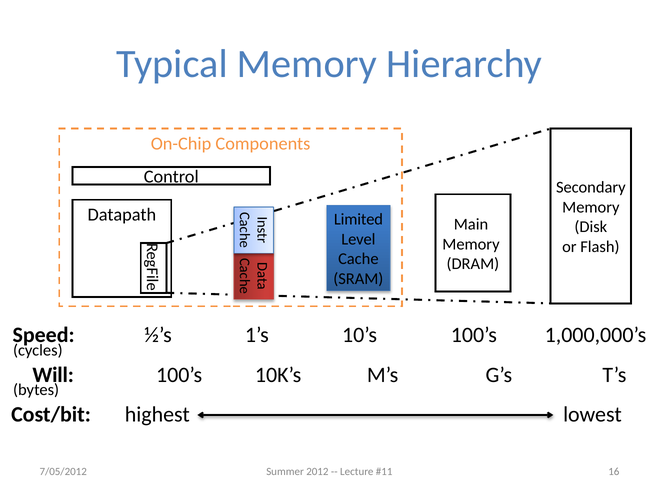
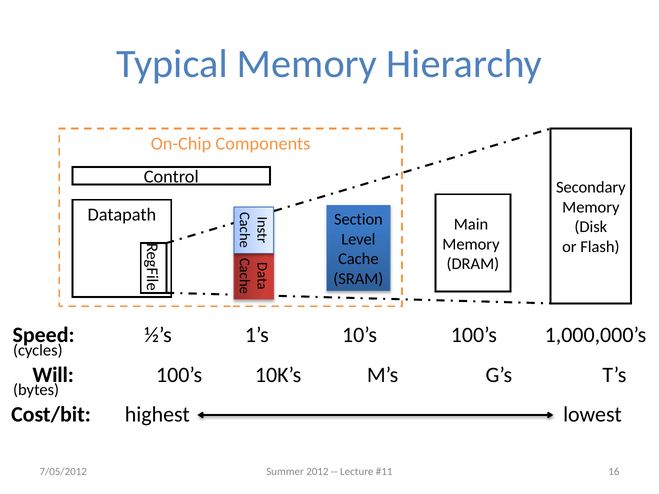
Limited: Limited -> Section (358, 220)
